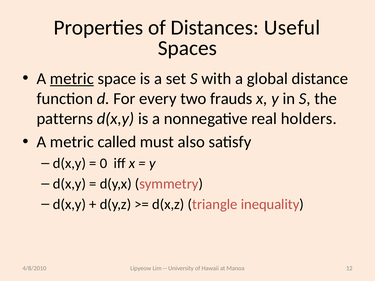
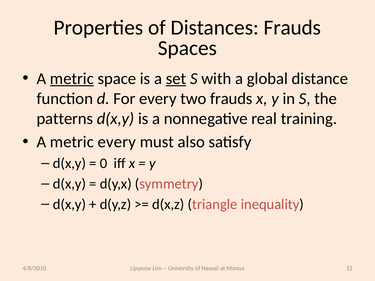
Distances Useful: Useful -> Frauds (292, 28)
set underline: none -> present (176, 79)
holders: holders -> training (309, 119)
metric called: called -> every (117, 142)
